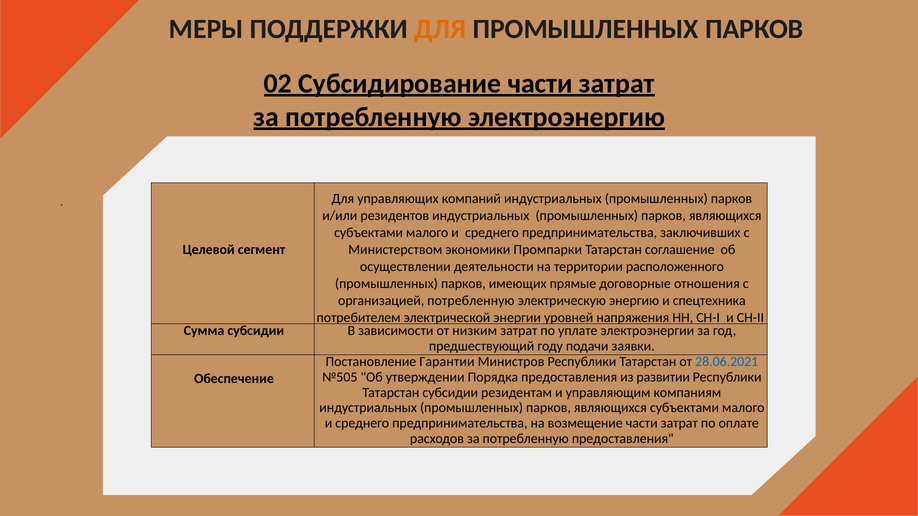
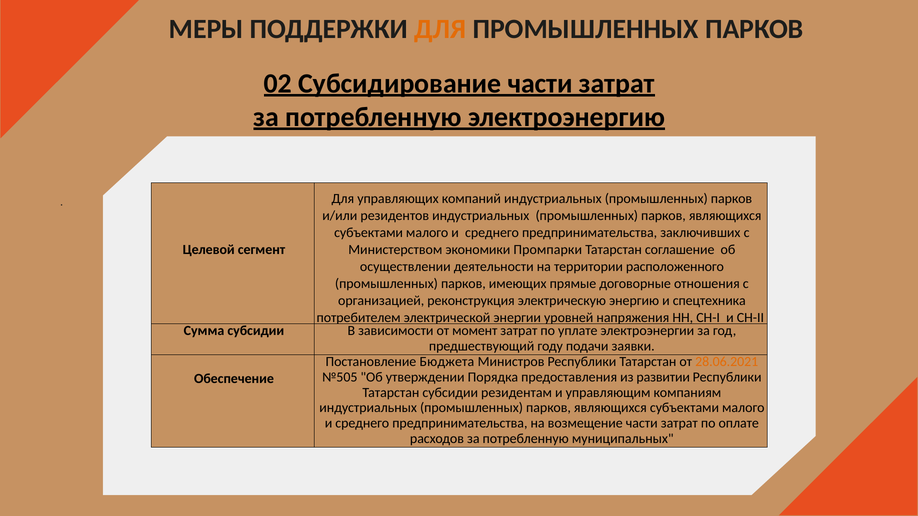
организацией потребленную: потребленную -> реконструкция (471, 301)
низким: низким -> момент (475, 331)
Гарантии: Гарантии -> Бюджета (447, 362)
28.06.2021 colour: blue -> orange (727, 362)
потребленную предоставления: предоставления -> муниципальных (623, 439)
